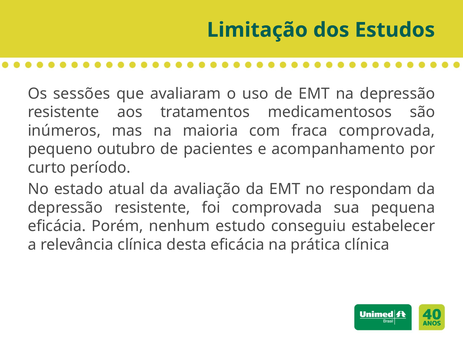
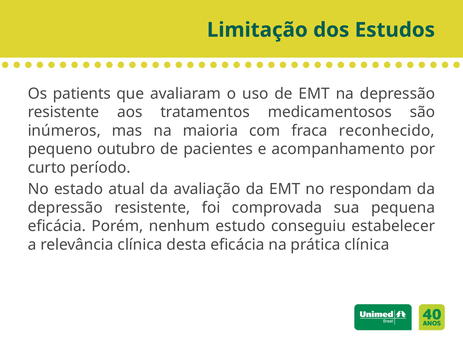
sessões: sessões -> patients (82, 94)
fraca comprovada: comprovada -> reconhecido (387, 131)
